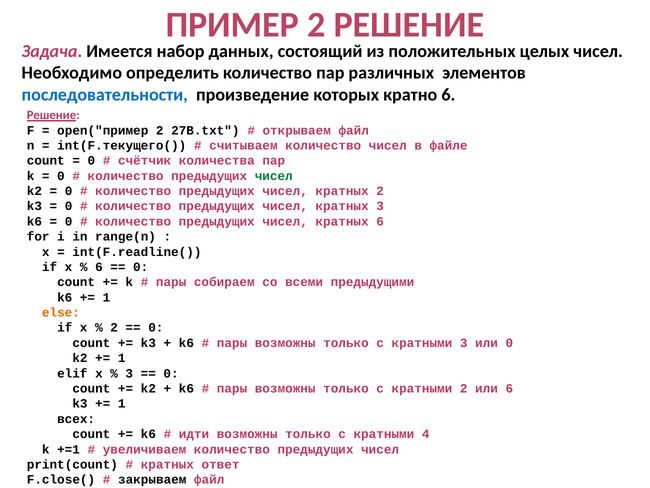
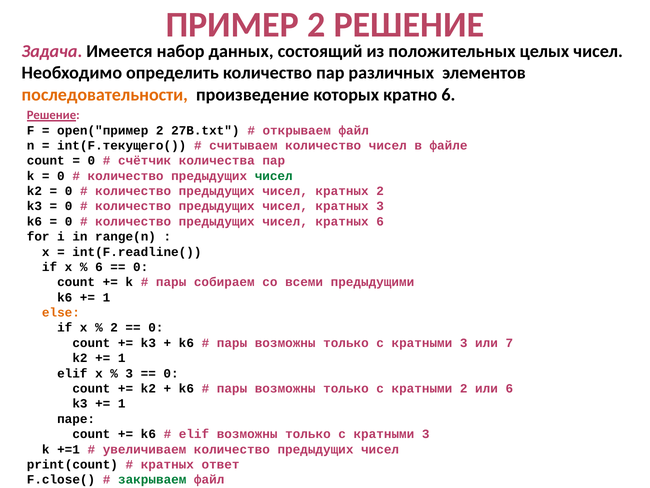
последовательности colour: blue -> orange (105, 95)
или 0: 0 -> 7 (509, 343)
всех: всех -> паре (76, 419)
идти: идти -> elif (194, 434)
4: 4 -> 3 (426, 434)
закрываем colour: black -> green (152, 479)
